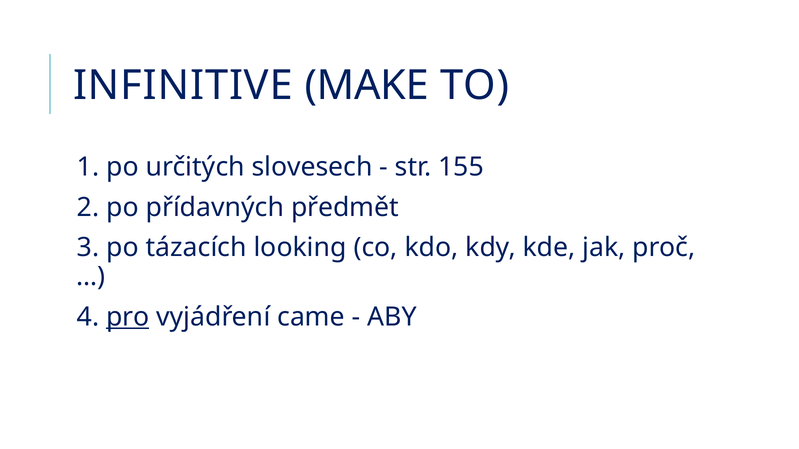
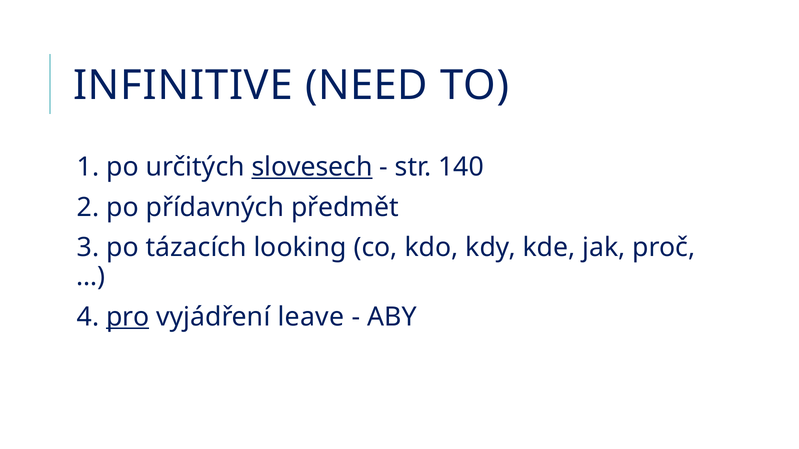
MAKE: MAKE -> NEED (366, 86)
slovesech underline: none -> present (312, 167)
155: 155 -> 140 (461, 167)
came: came -> leave (311, 317)
